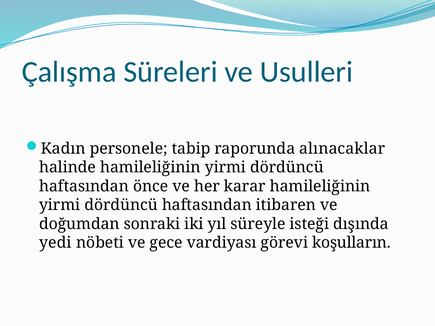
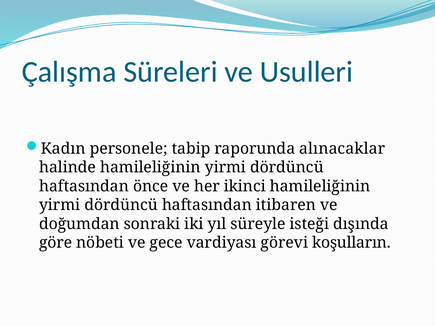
karar: karar -> ikinci (245, 186)
yedi: yedi -> göre (56, 243)
